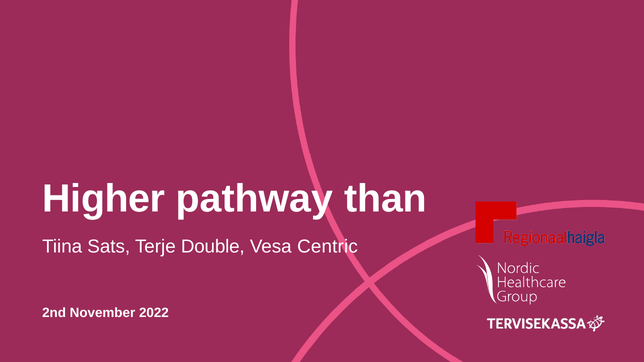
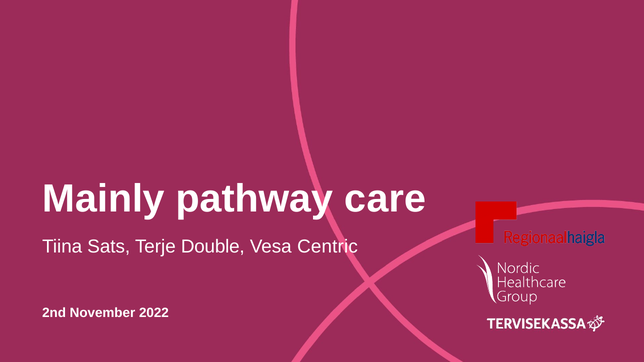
Higher: Higher -> Mainly (104, 199)
than: than -> care (385, 199)
